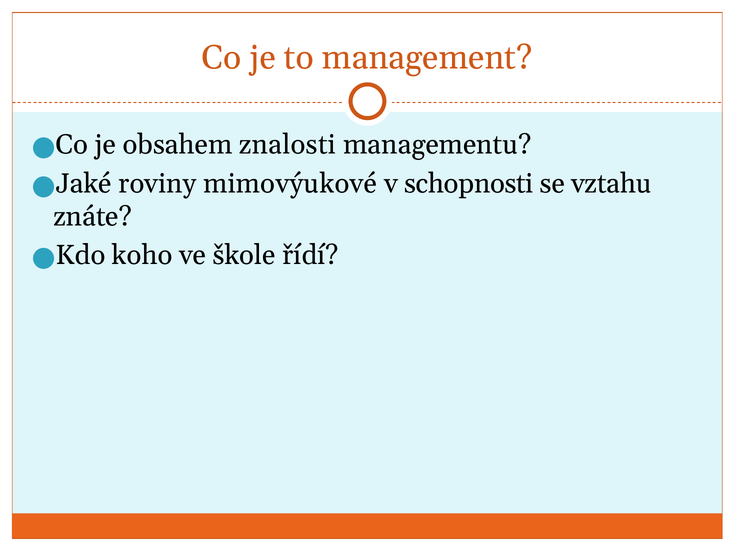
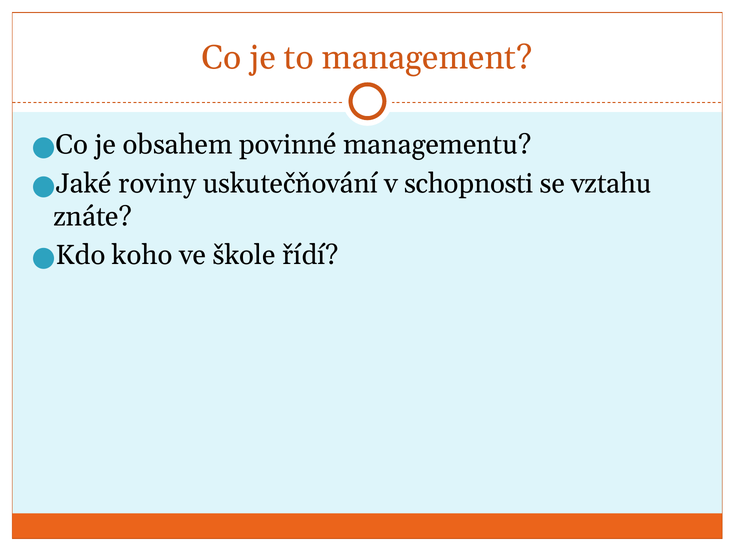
znalosti: znalosti -> povinné (288, 145)
mimovýukové: mimovýukové -> uskutečňování (290, 184)
